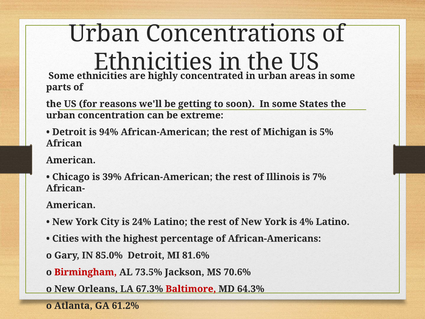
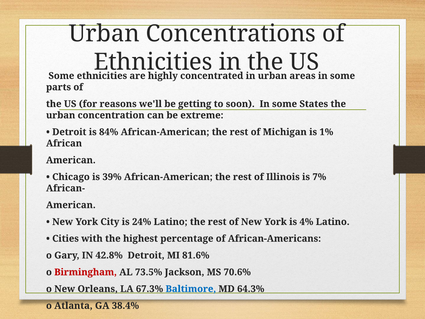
94%: 94% -> 84% (109, 132)
5%: 5% -> 1% (326, 132)
85.0%: 85.0% -> 42.8% (109, 255)
Baltimore colour: red -> blue (191, 289)
61.2%: 61.2% -> 38.4% (125, 305)
